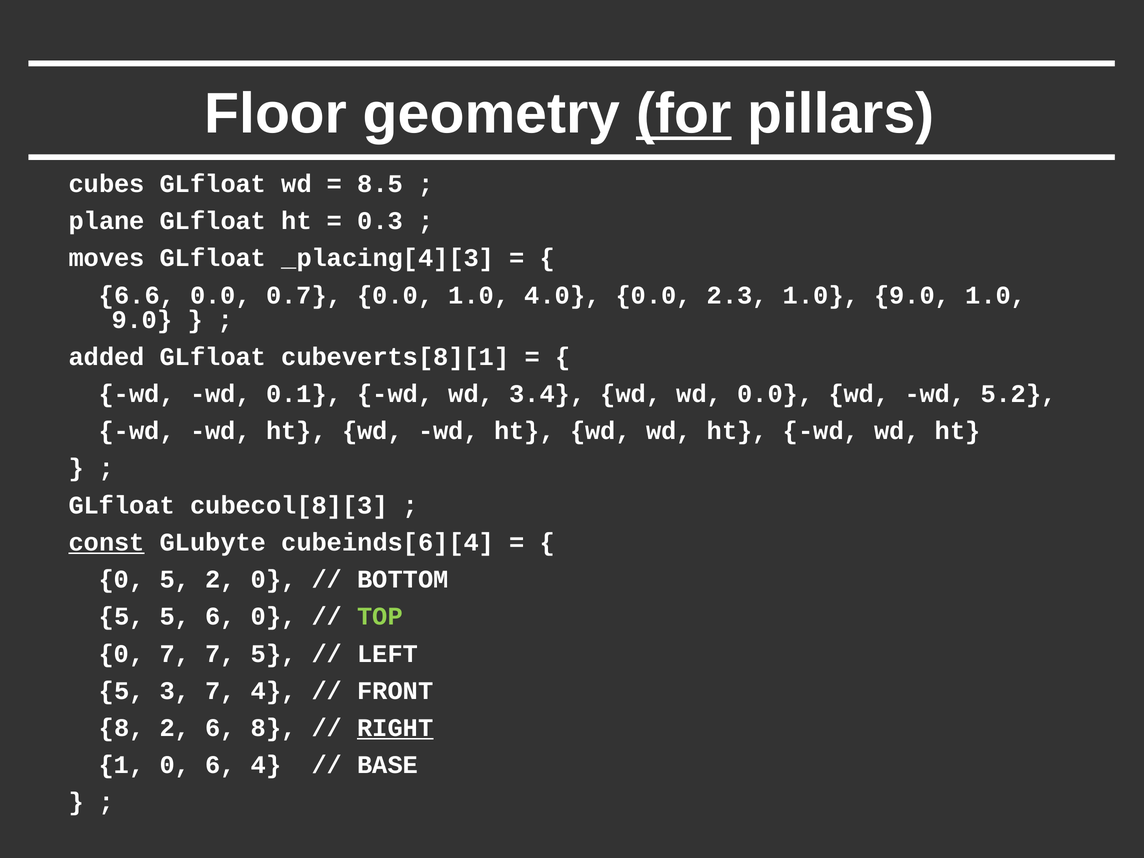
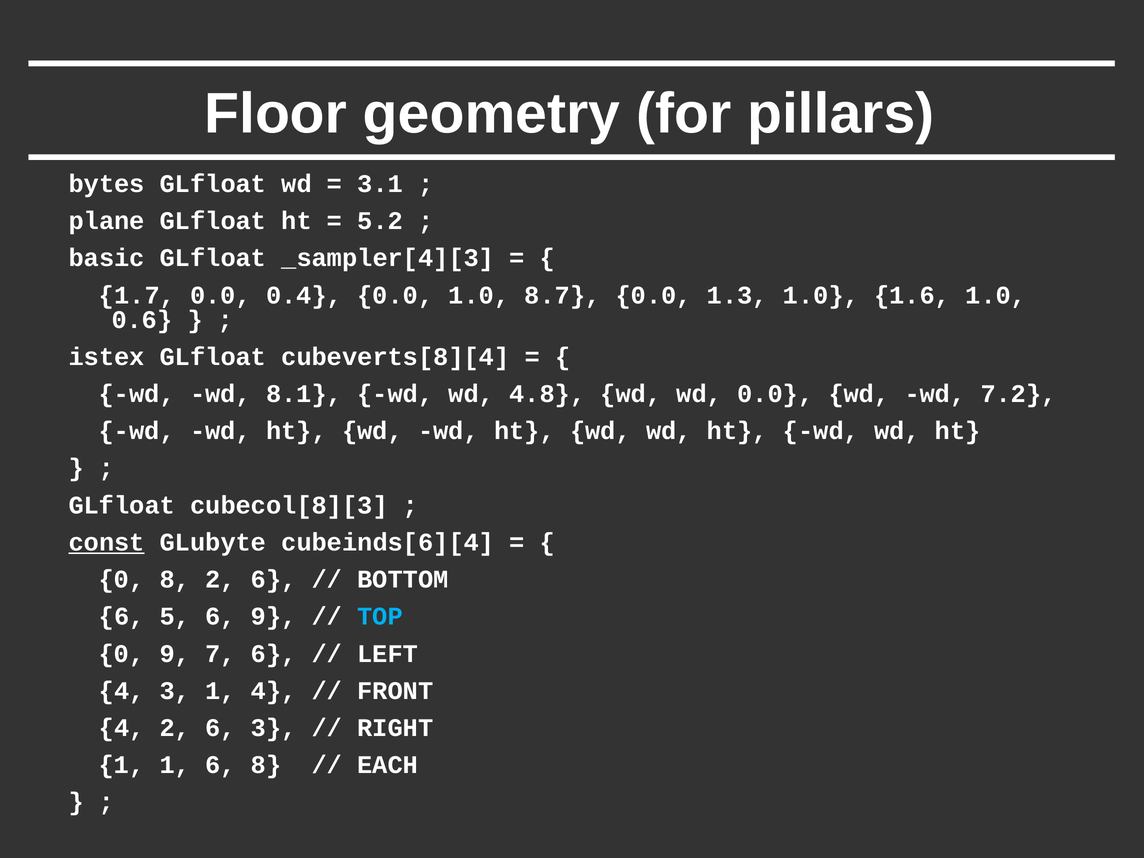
for underline: present -> none (684, 114)
cubes: cubes -> bytes (107, 184)
8.5: 8.5 -> 3.1 (380, 184)
0.3: 0.3 -> 5.2 (380, 221)
moves: moves -> basic (107, 258)
_placing[4][3: _placing[4][3 -> _sampler[4][3 (388, 258)
6.6: 6.6 -> 1.7 (137, 295)
0.7: 0.7 -> 0.4 (304, 295)
4.0: 4.0 -> 8.7 (563, 295)
2.3: 2.3 -> 1.3 (737, 295)
9.0: 9.0 -> 1.6 (912, 295)
9.0: 9.0 -> 0.6 (142, 320)
added: added -> istex (107, 357)
cubeverts[8][1: cubeverts[8][1 -> cubeverts[8][4 (395, 357)
0.1: 0.1 -> 8.1 (304, 394)
3.4: 3.4 -> 4.8 (547, 394)
5.2: 5.2 -> 7.2 (1019, 394)
0 5: 5 -> 8 (175, 579)
0: 0 -> 6 (274, 579)
5: 5 -> 6 (122, 617)
6 0: 0 -> 9 (274, 617)
TOP colour: light green -> light blue (380, 617)
0 7: 7 -> 9 (175, 654)
7 5: 5 -> 6 (274, 654)
5: 5 -> 4 (122, 691)
3 7: 7 -> 1 (220, 691)
8: 8 -> 4 (122, 728)
6 8: 8 -> 3 (274, 728)
RIGHT underline: present -> none (395, 728)
1 0: 0 -> 1 (175, 765)
6 4: 4 -> 8 (266, 765)
BASE: BASE -> EACH (388, 765)
